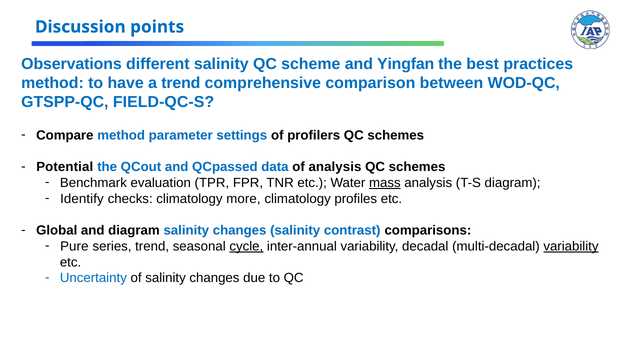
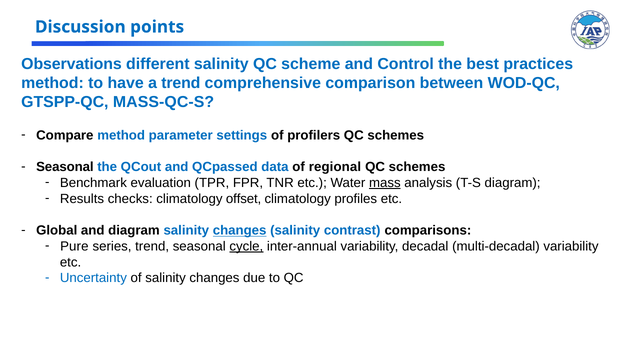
Yingfan: Yingfan -> Control (406, 64)
FIELD-QC-S: FIELD-QC-S -> MASS-QC-S (164, 102)
Potential: Potential -> Seasonal (65, 167)
of analysis: analysis -> regional (335, 167)
Identify: Identify -> Results (82, 199)
more: more -> offset (244, 199)
changes underline: none -> present (240, 231)
variability underline: present -> none (571, 246)
